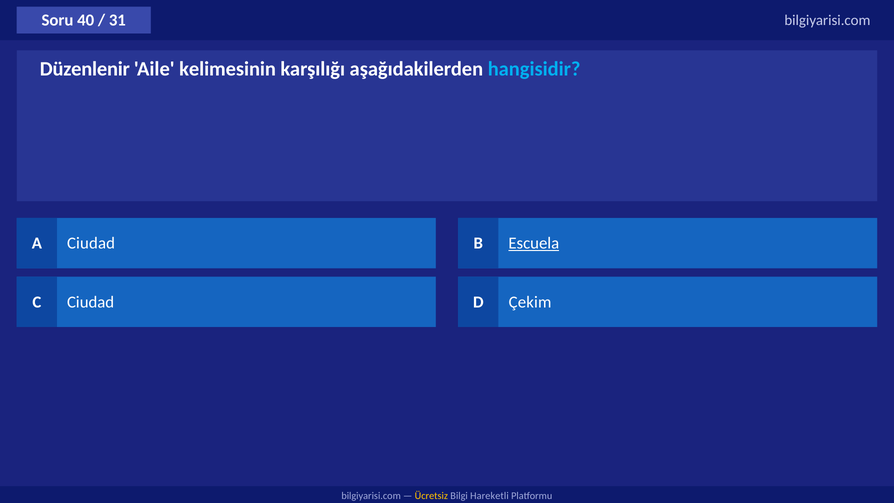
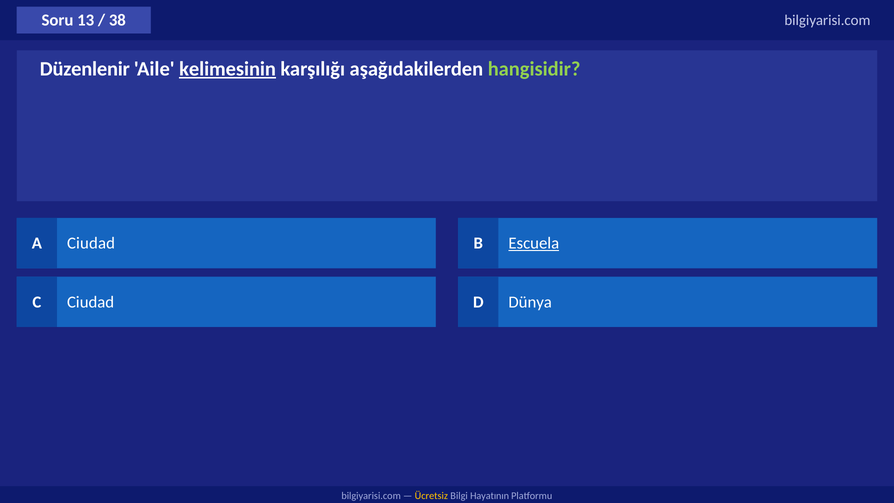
40: 40 -> 13 (86, 20)
31: 31 -> 38 (117, 20)
kelimesinin underline: none -> present (228, 69)
hangisidir colour: light blue -> light green (534, 69)
Çekim: Çekim -> Dünya (530, 302)
Hareketli: Hareketli -> Hayatının (490, 496)
